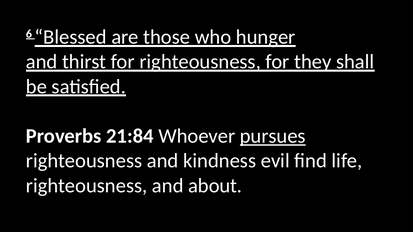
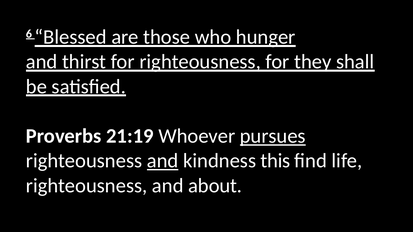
21:84: 21:84 -> 21:19 (130, 136)
and underline: none -> present (163, 161)
evil: evil -> this (275, 161)
